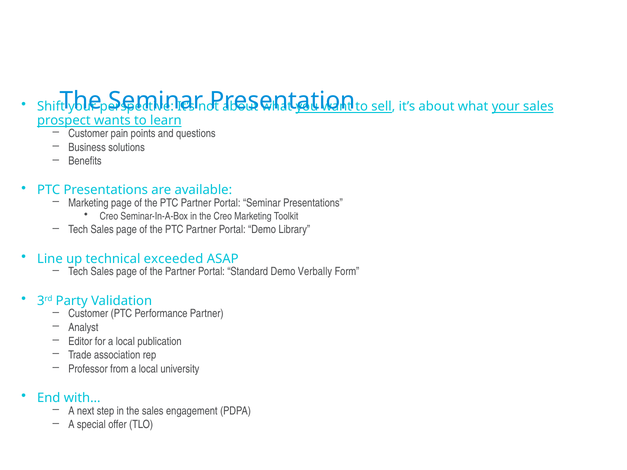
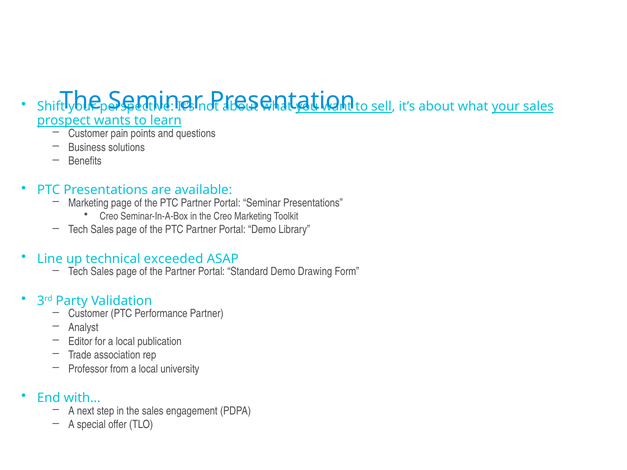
Verbally: Verbally -> Drawing (315, 272)
